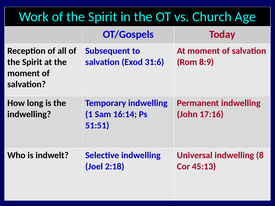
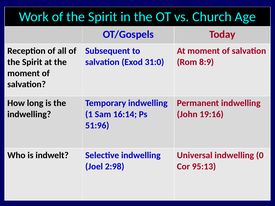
31:6: 31:6 -> 31:0 (154, 62)
17:16: 17:16 -> 19:16 (212, 114)
51:51: 51:51 -> 51:96 (97, 126)
8: 8 -> 0 (260, 155)
2:18: 2:18 -> 2:98 (115, 167)
45:13: 45:13 -> 95:13 (204, 167)
